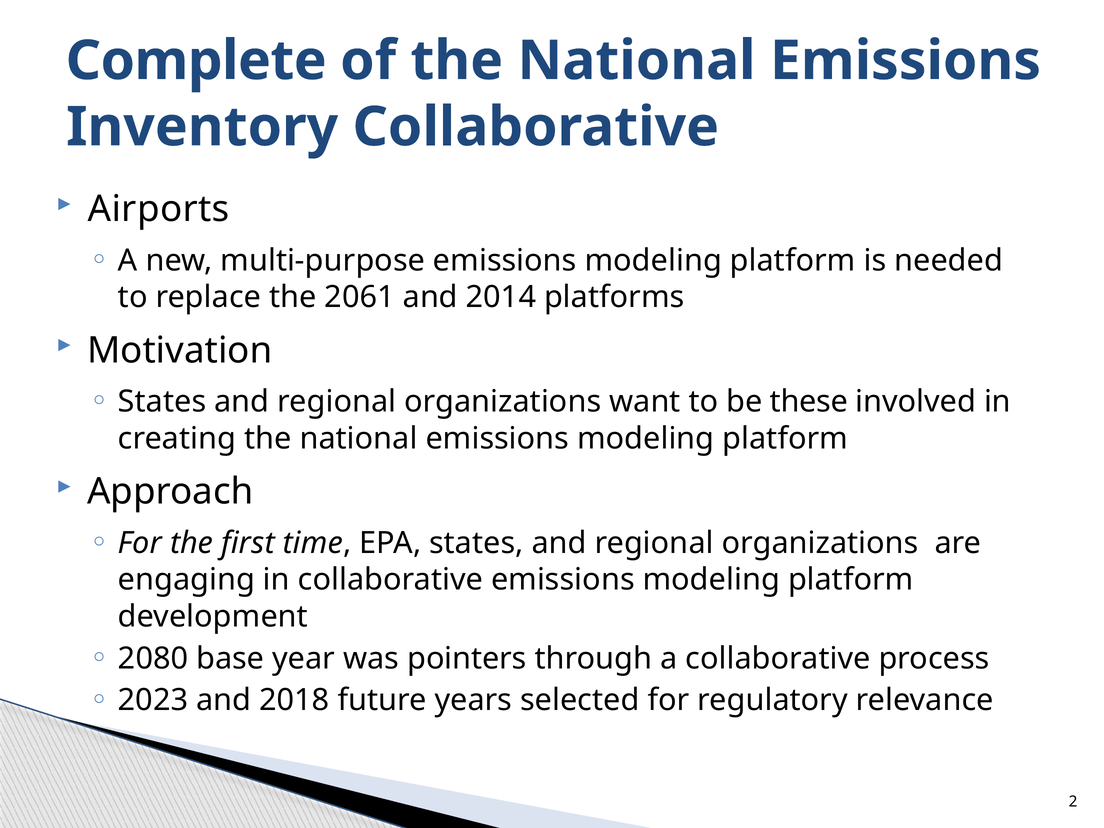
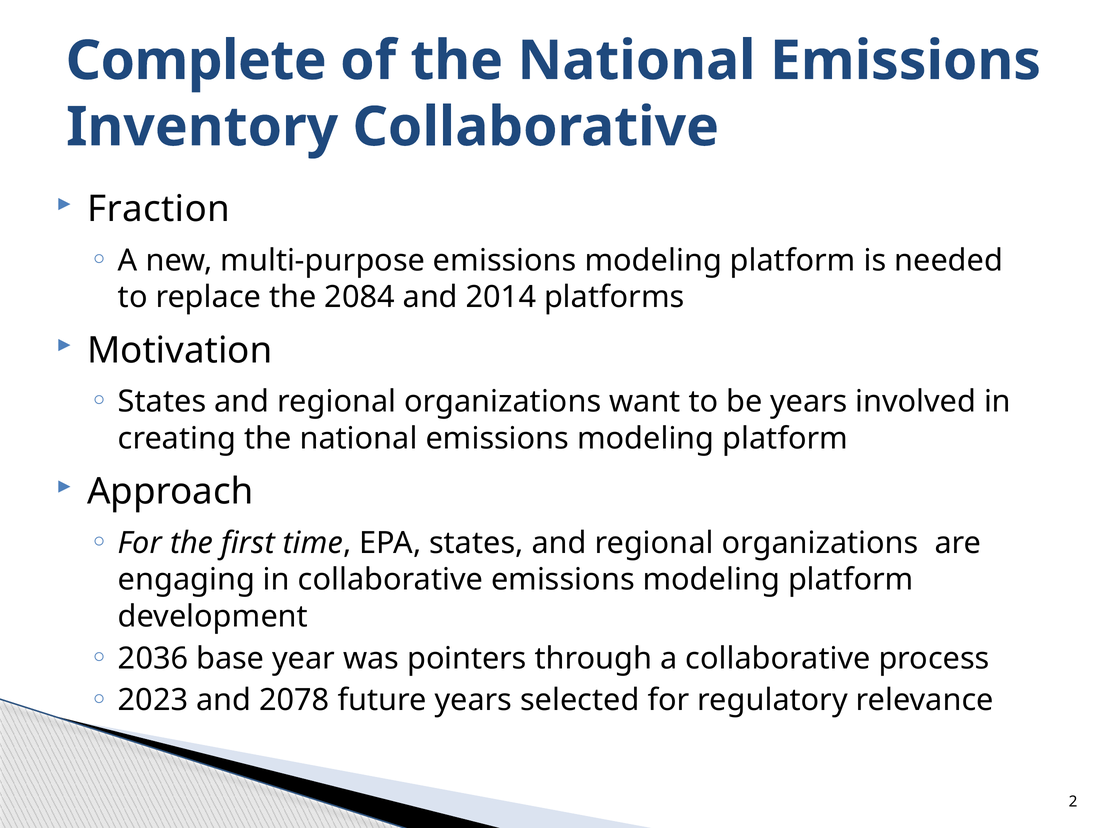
Airports: Airports -> Fraction (159, 209)
2061: 2061 -> 2084 (360, 297)
be these: these -> years (809, 402)
2080: 2080 -> 2036 (153, 658)
2018: 2018 -> 2078 (294, 700)
